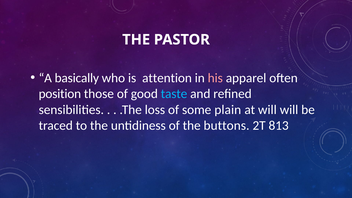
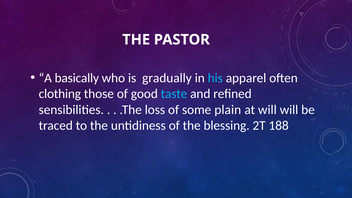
attention: attention -> gradually (167, 78)
his colour: pink -> light blue (215, 78)
position: position -> clothing (60, 94)
buttons: buttons -> blessing (227, 126)
813: 813 -> 188 (279, 126)
